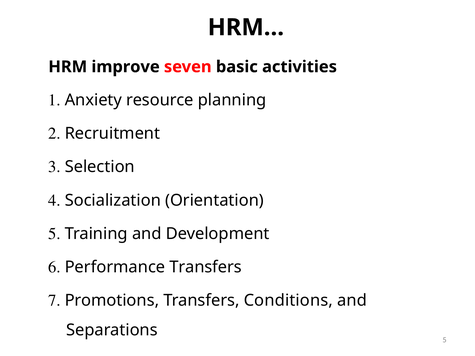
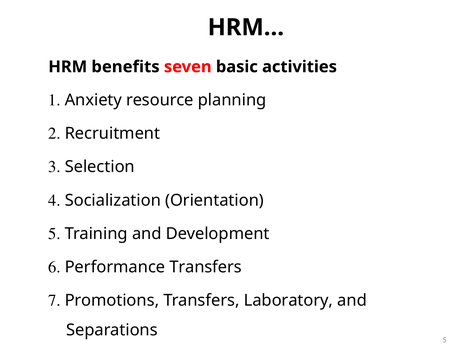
improve: improve -> benefits (126, 67)
Conditions: Conditions -> Laboratory (288, 301)
